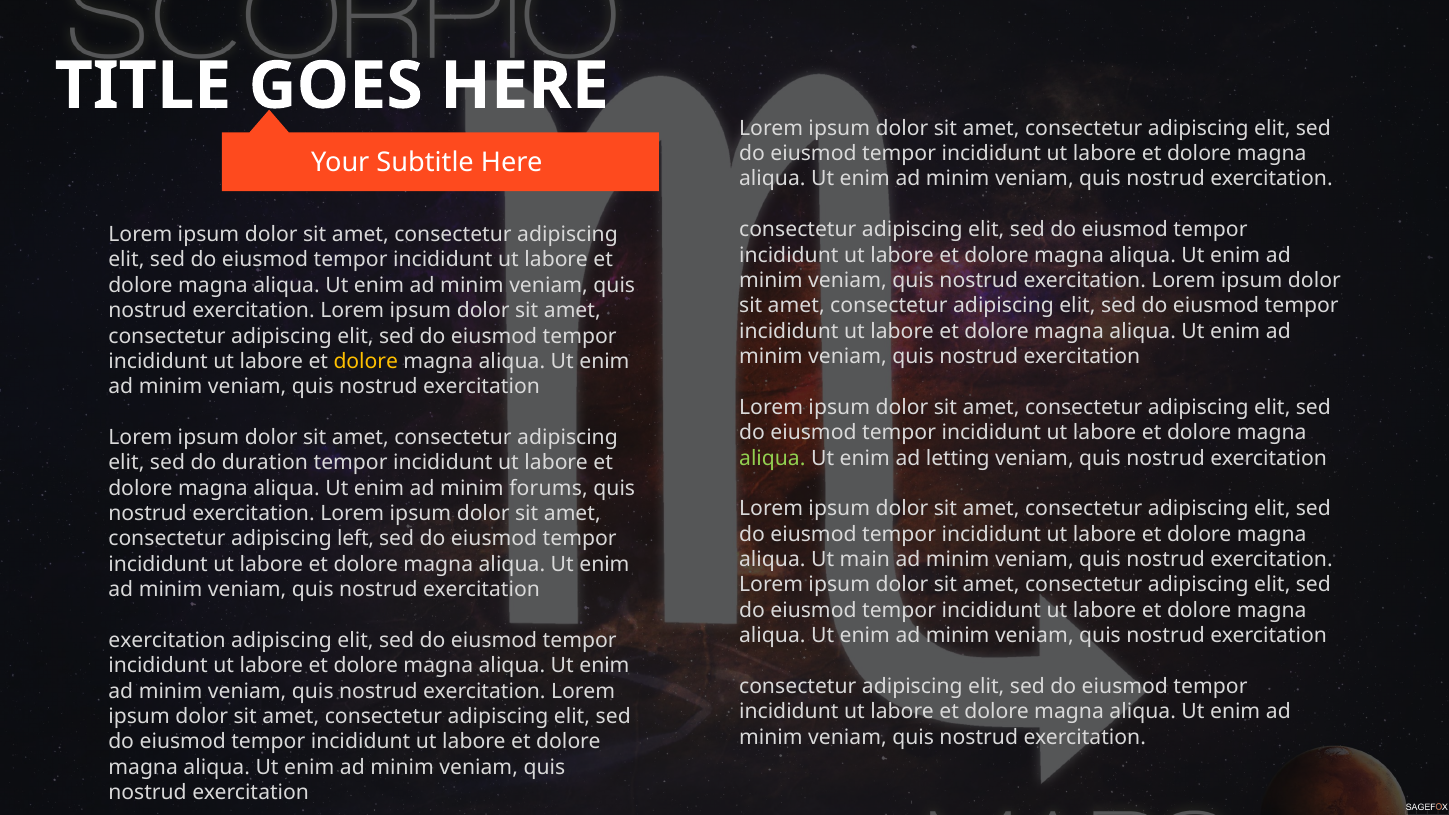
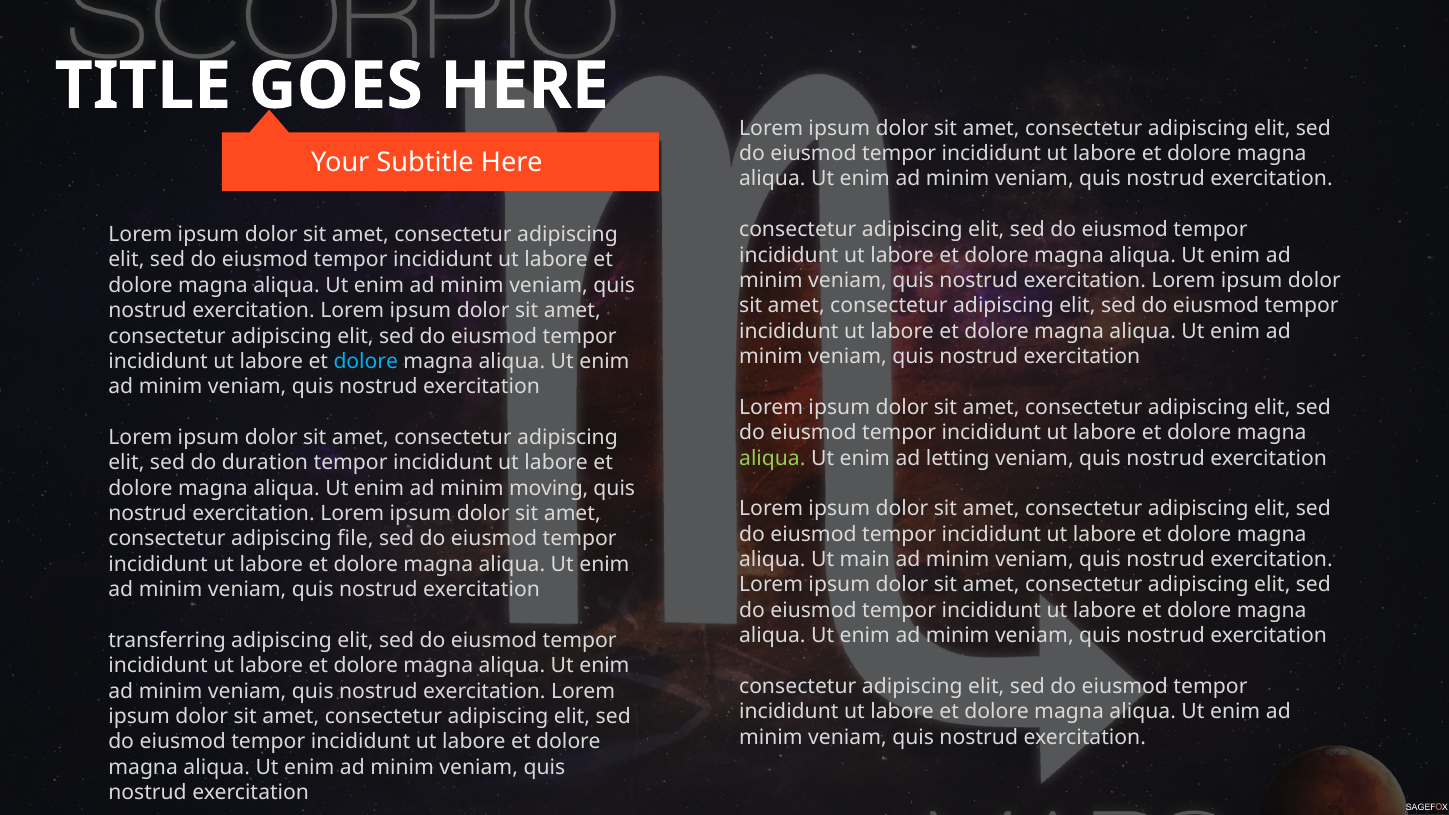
dolore colour: yellow -> light blue (366, 361)
forums: forums -> moving (549, 488)
left: left -> file (355, 539)
exercitation: exercitation -> transferring (167, 641)
